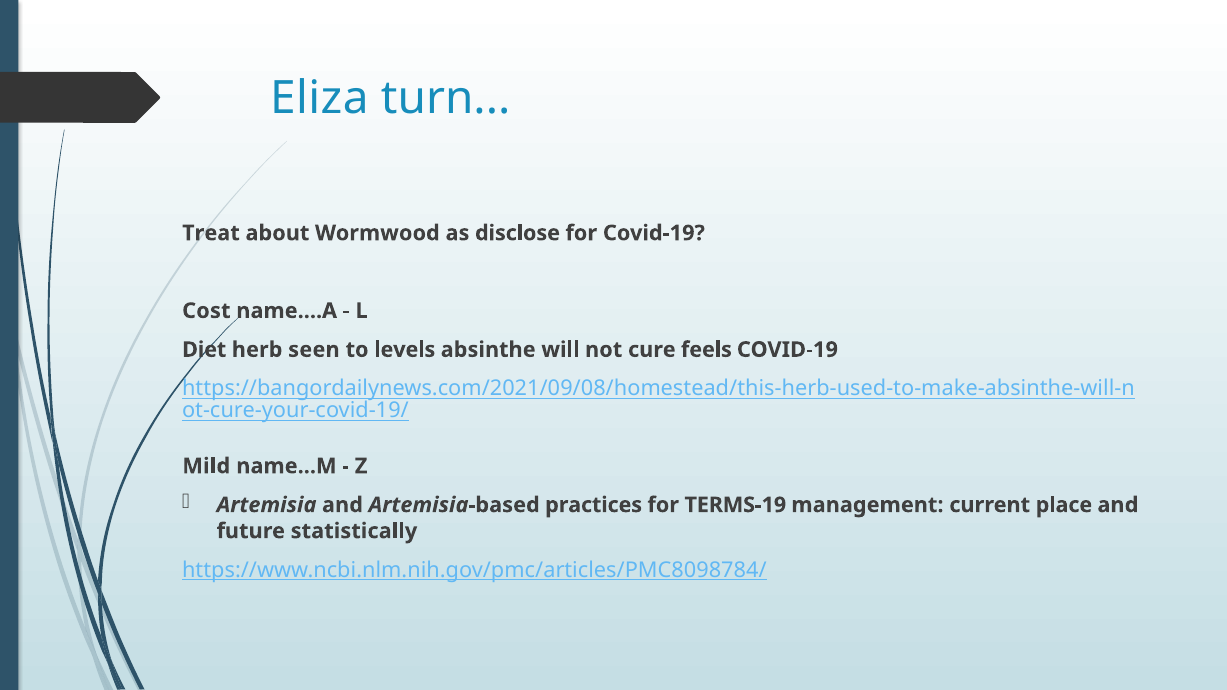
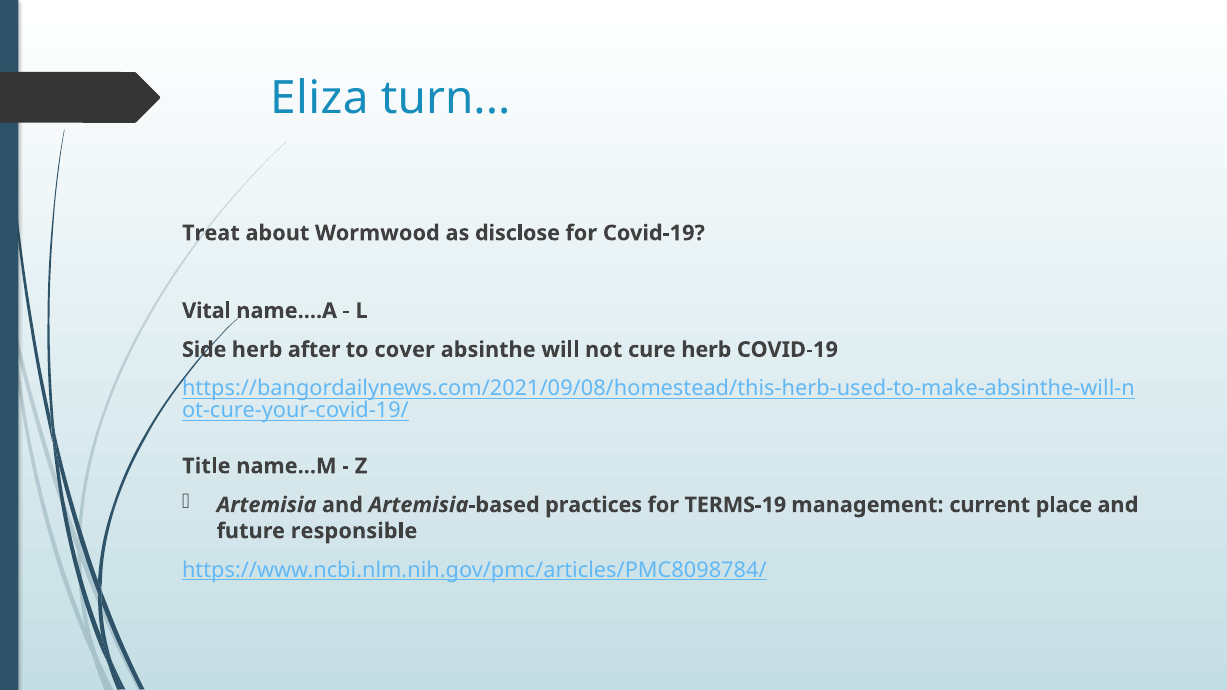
Cost: Cost -> Vital (206, 311)
Diet: Diet -> Side (204, 350)
seen: seen -> after (314, 350)
levels: levels -> cover (405, 350)
cure feels: feels -> herb (706, 350)
Mild: Mild -> Title (206, 466)
statistically: statistically -> responsible (354, 531)
